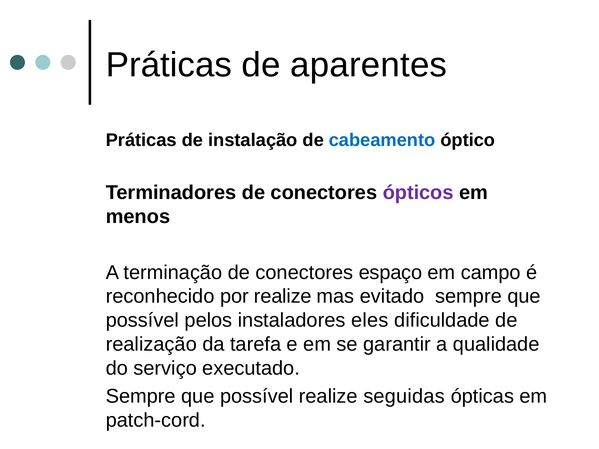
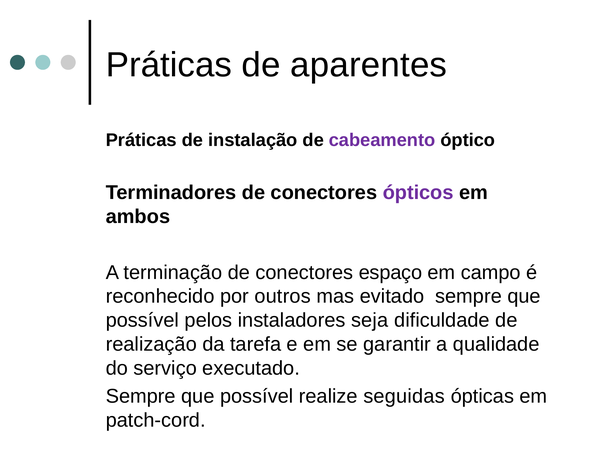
cabeamento colour: blue -> purple (382, 140)
menos: menos -> ambos (138, 217)
por realize: realize -> outros (283, 297)
eles: eles -> seja (370, 320)
